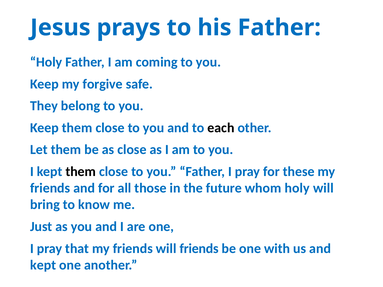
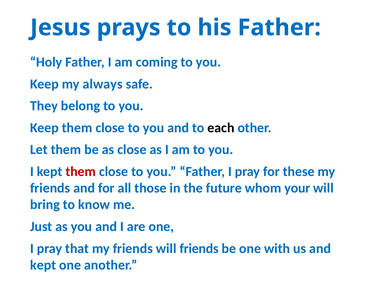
forgive: forgive -> always (103, 84)
them colour: black -> red (81, 172)
whom holy: holy -> your (297, 188)
